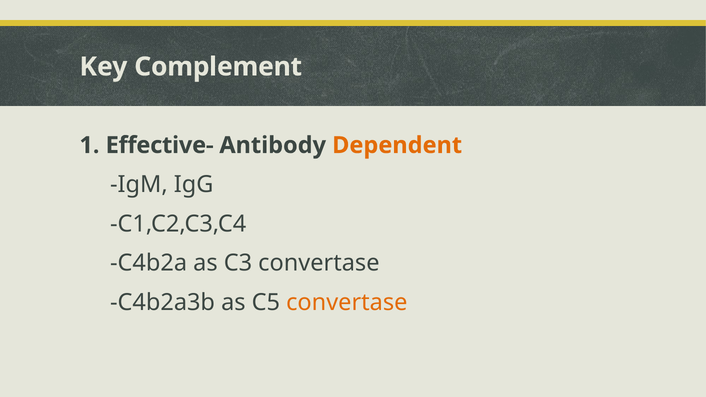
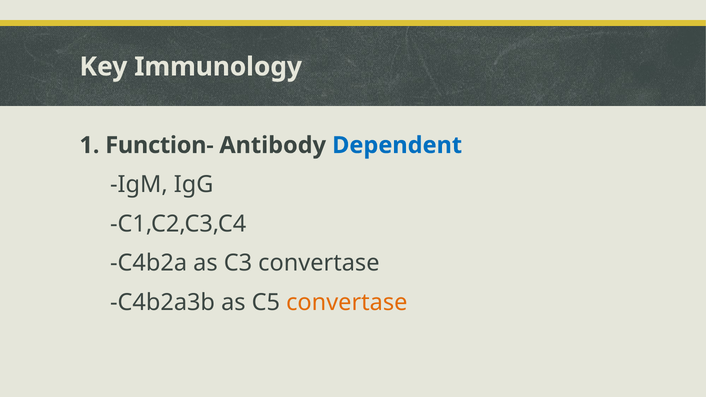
Complement: Complement -> Immunology (218, 67)
Effective-: Effective- -> Function- (160, 145)
Dependent colour: orange -> blue (397, 145)
